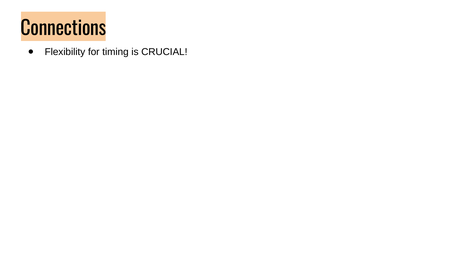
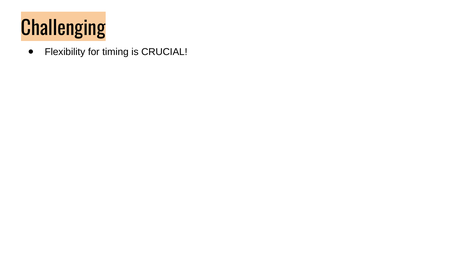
Connections: Connections -> Challenging (63, 29)
